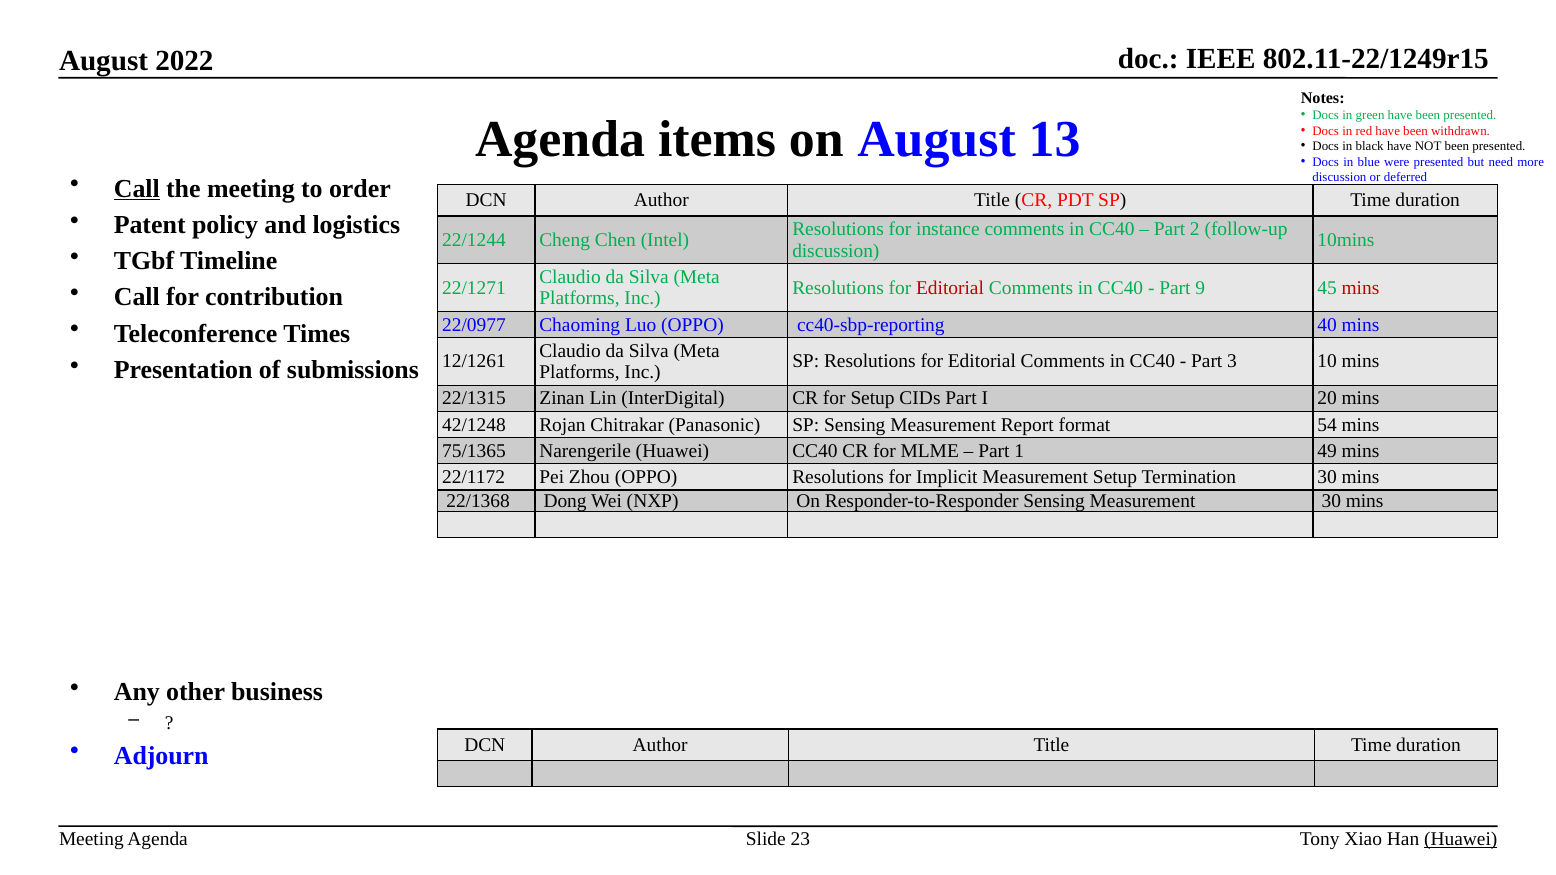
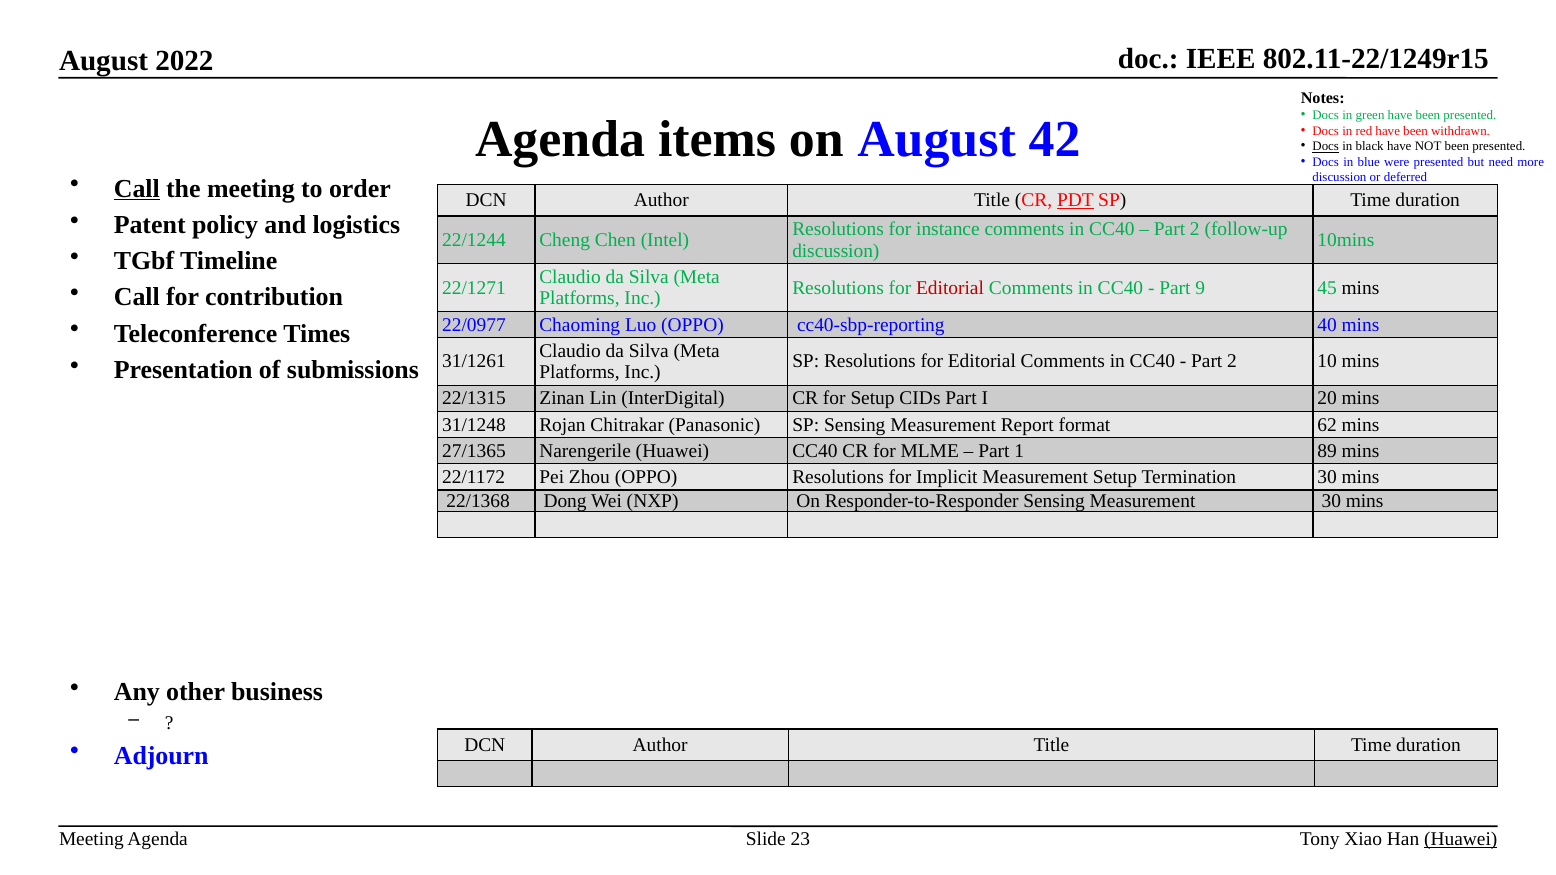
13: 13 -> 42 (1055, 140)
Docs underline: none -> present (1326, 146)
PDT underline: none -> present (1075, 201)
mins colour: red -> black (1361, 288)
12/1261: 12/1261 -> 31/1261 (474, 362)
3: 3 -> 2 (1232, 362)
42/1248: 42/1248 -> 31/1248 (474, 425)
54: 54 -> 62 (1327, 425)
75/1365: 75/1365 -> 27/1365 (474, 451)
49: 49 -> 89 (1327, 451)
